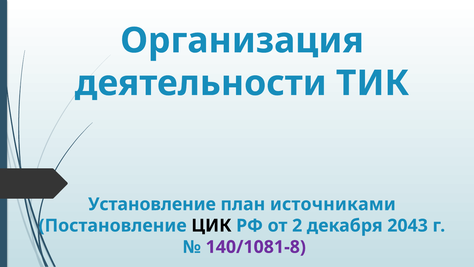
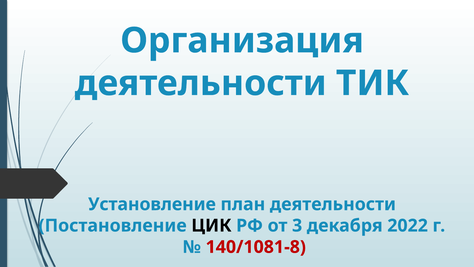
план источниками: источниками -> деятельности (333, 204)
2: 2 -> 3 (297, 225)
2043: 2043 -> 2022 (408, 225)
140/1081-8 colour: purple -> red (256, 247)
